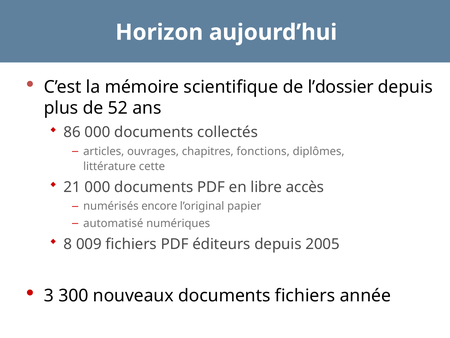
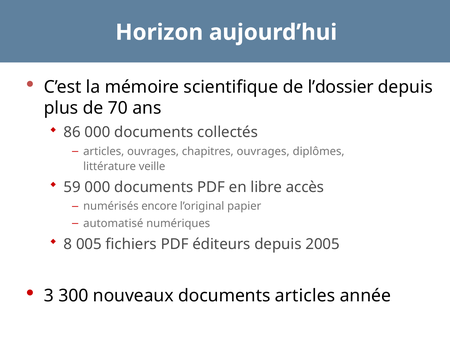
52: 52 -> 70 (118, 108)
chapitres fonctions: fonctions -> ouvrages (263, 151)
cette: cette -> veille (152, 166)
21: 21 -> 59 (72, 187)
009: 009 -> 005 (89, 244)
documents fichiers: fichiers -> articles (305, 295)
